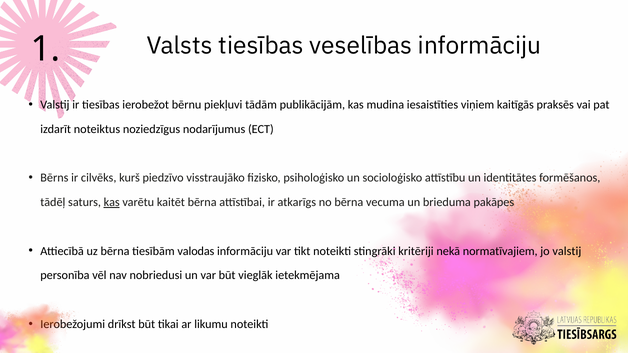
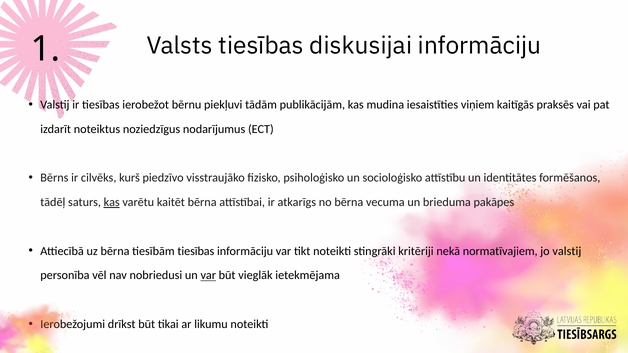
veselības: veselības -> diskusijai (361, 46)
tiesībām valodas: valodas -> tiesības (196, 251)
var underline: none -> present (208, 276)
